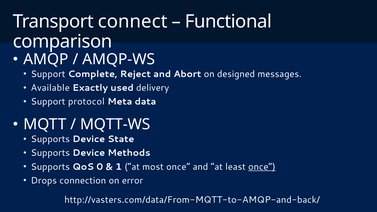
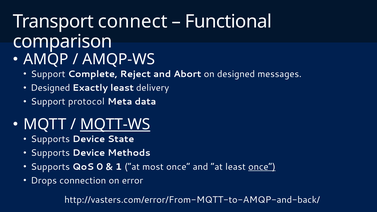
Available: Available -> Designed (50, 88)
Exactly used: used -> least (122, 88)
MQTT-WS underline: none -> present (115, 124)
http://vasters.com/data/From-MQTT-to-AMQP-and-back/: http://vasters.com/data/From-MQTT-to-AMQP-and-back/ -> http://vasters.com/error/From-MQTT-to-AMQP-and-back/ (192, 200)
